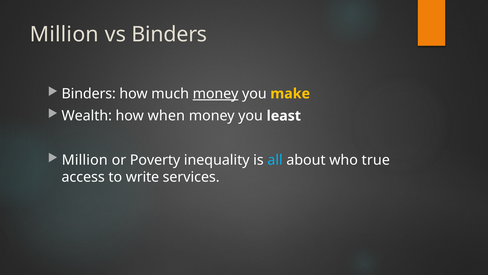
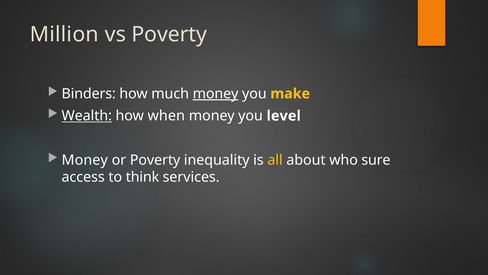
vs Binders: Binders -> Poverty (169, 34)
Wealth underline: none -> present (87, 116)
least: least -> level (284, 116)
Million: Million -> Money (85, 160)
all colour: light blue -> yellow (275, 160)
true: true -> sure (376, 160)
write: write -> think (142, 177)
